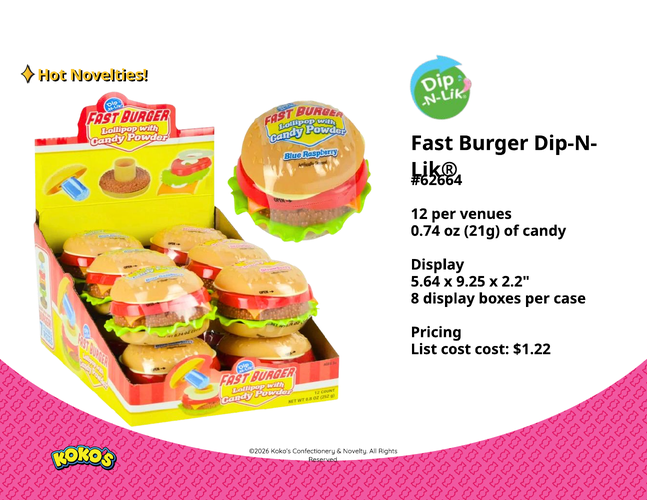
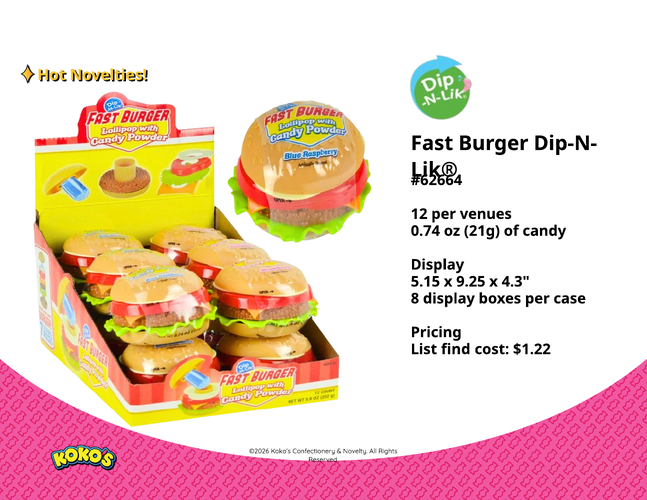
5.64: 5.64 -> 5.15 (425, 282)
2.2: 2.2 -> 4.3 (516, 282)
List cost: cost -> find (456, 349)
